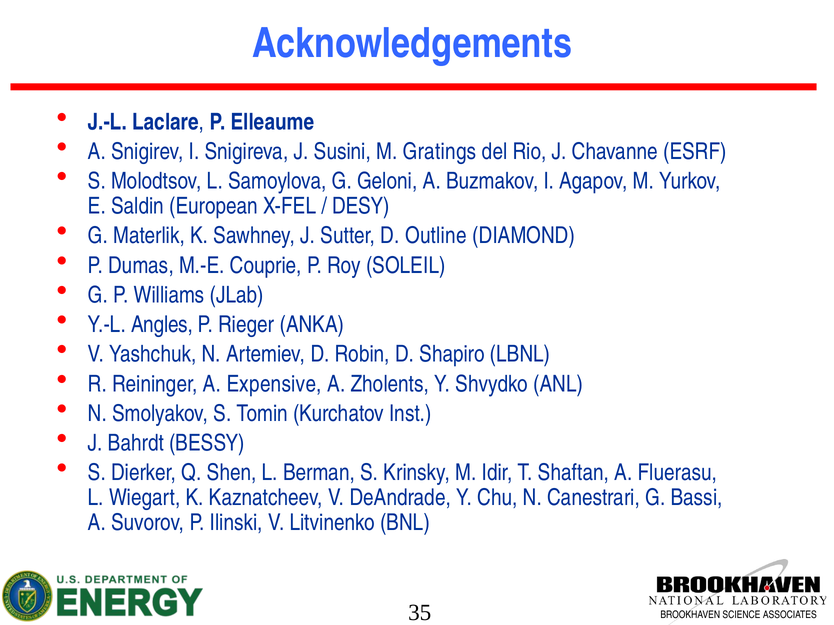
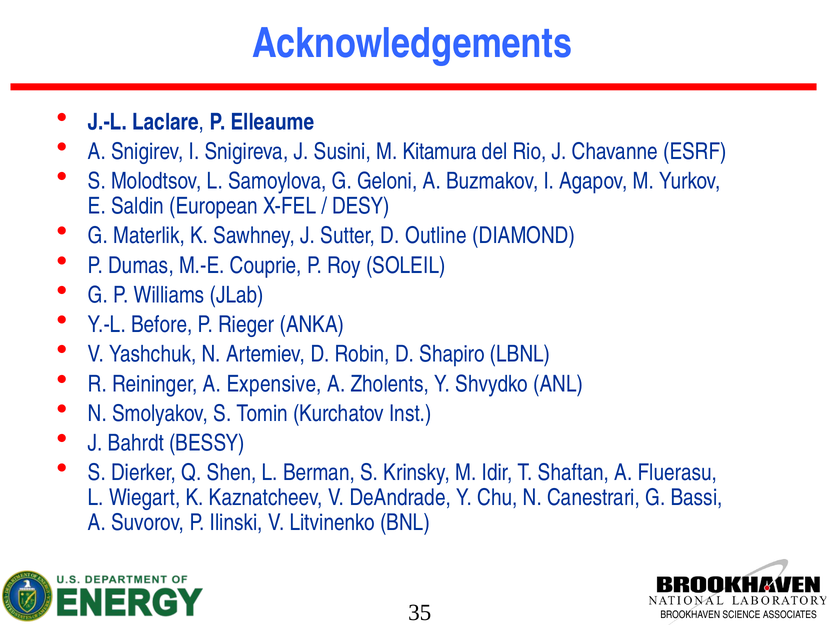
Gratings: Gratings -> Kitamura (440, 152)
Angles: Angles -> Before (162, 325)
